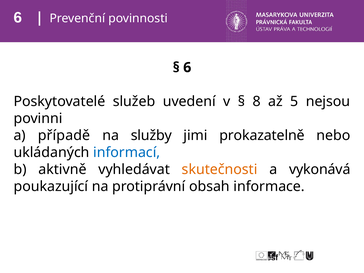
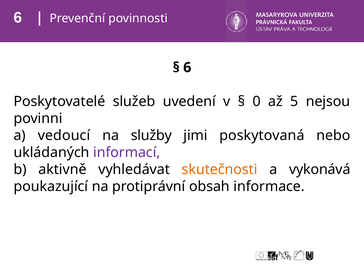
8: 8 -> 0 (257, 101)
případě: případě -> vedoucí (64, 135)
prokazatelně: prokazatelně -> poskytovaná (262, 135)
informací colour: blue -> purple (127, 152)
